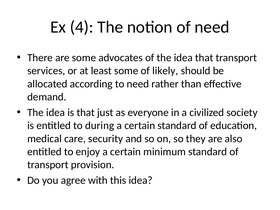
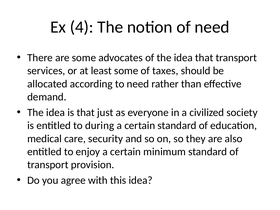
likely: likely -> taxes (165, 71)
